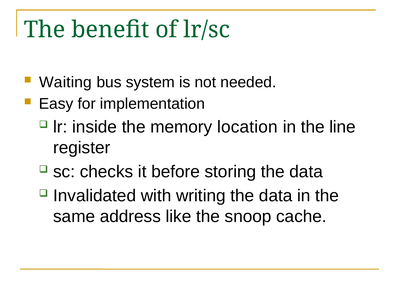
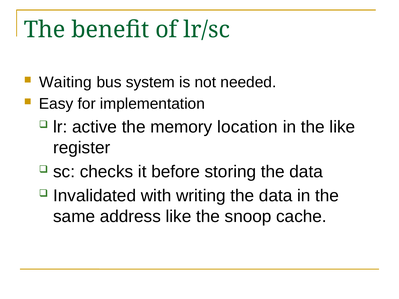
inside: inside -> active (95, 127)
the line: line -> like (342, 127)
